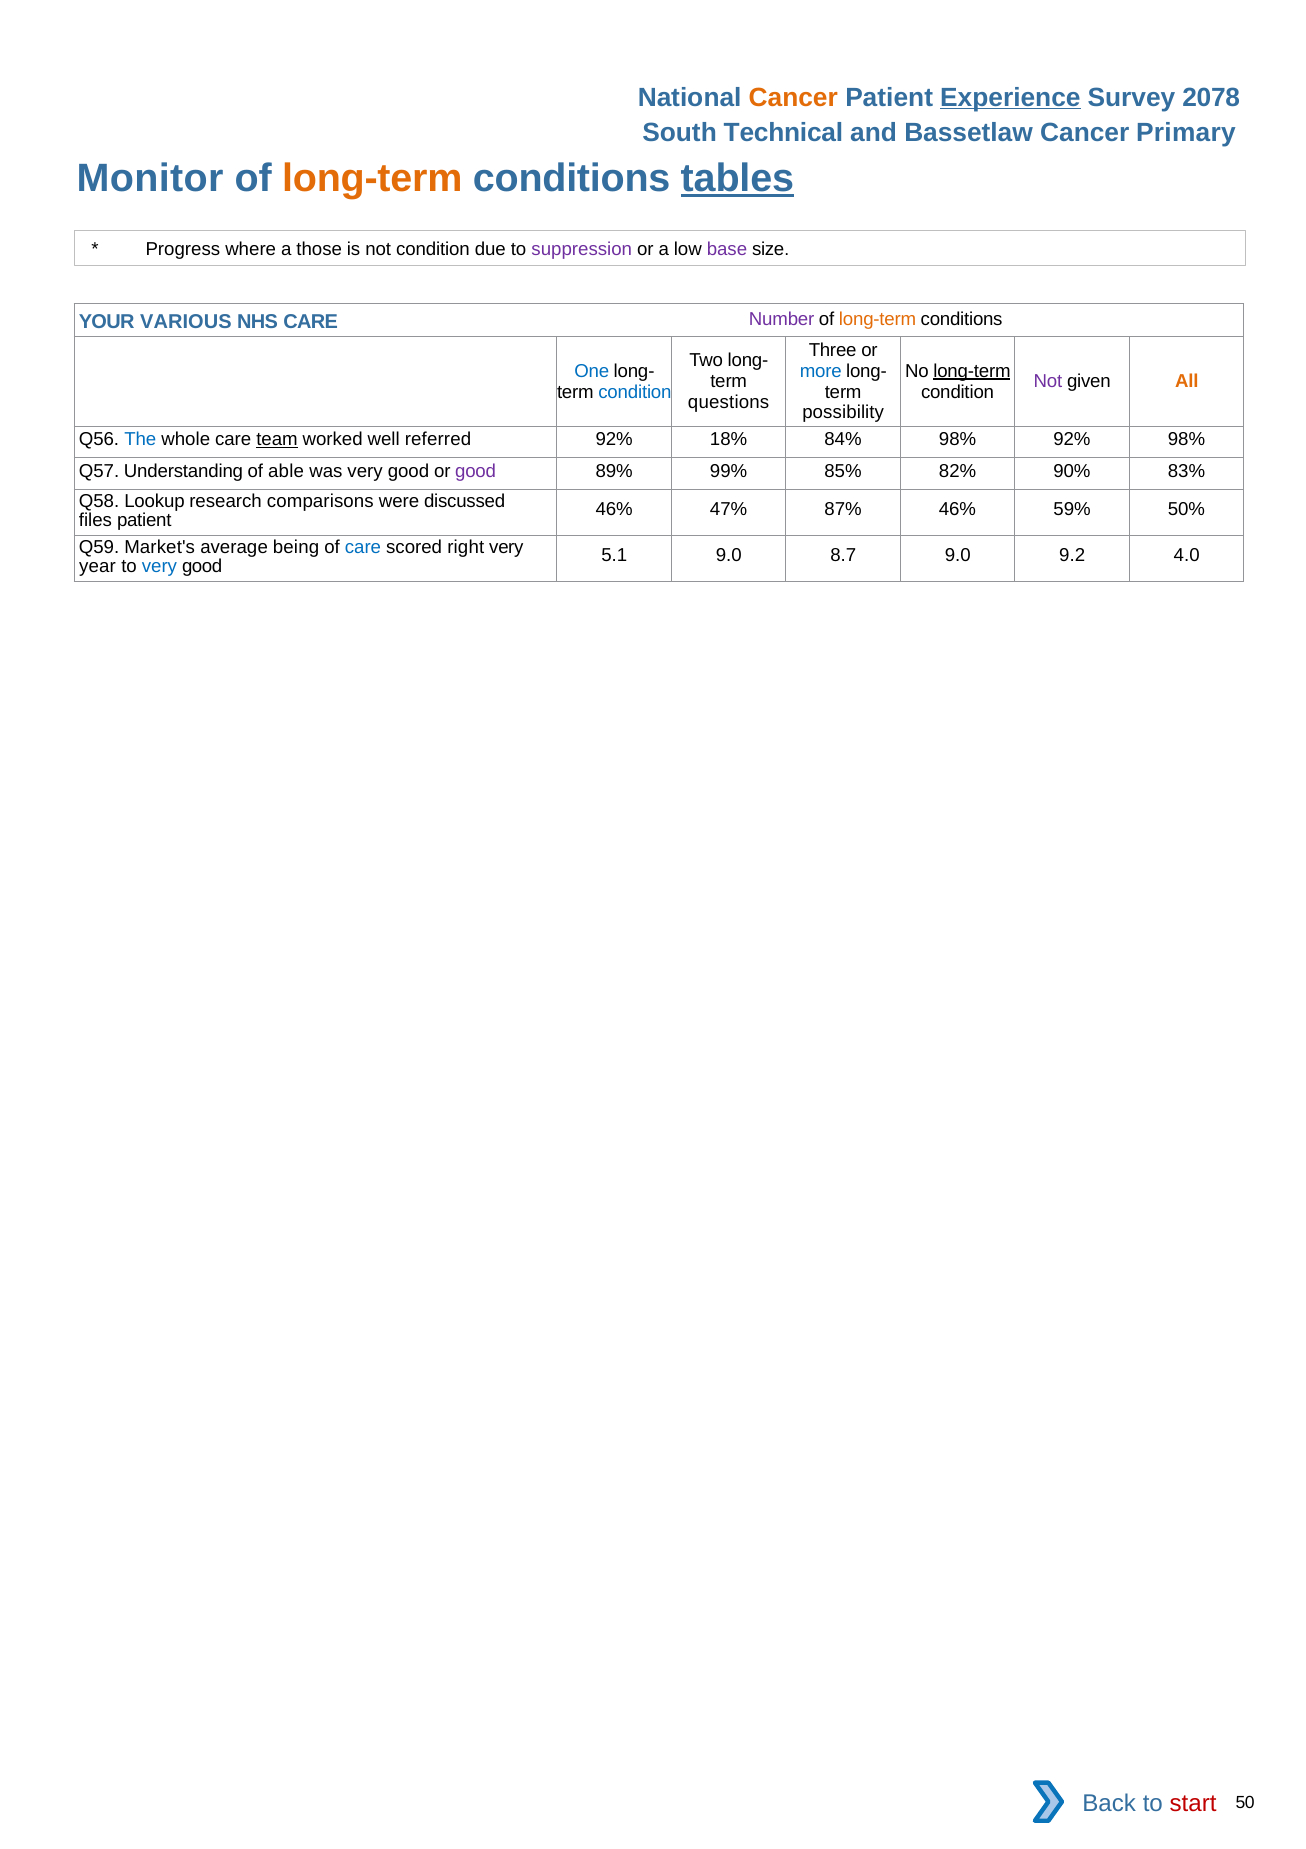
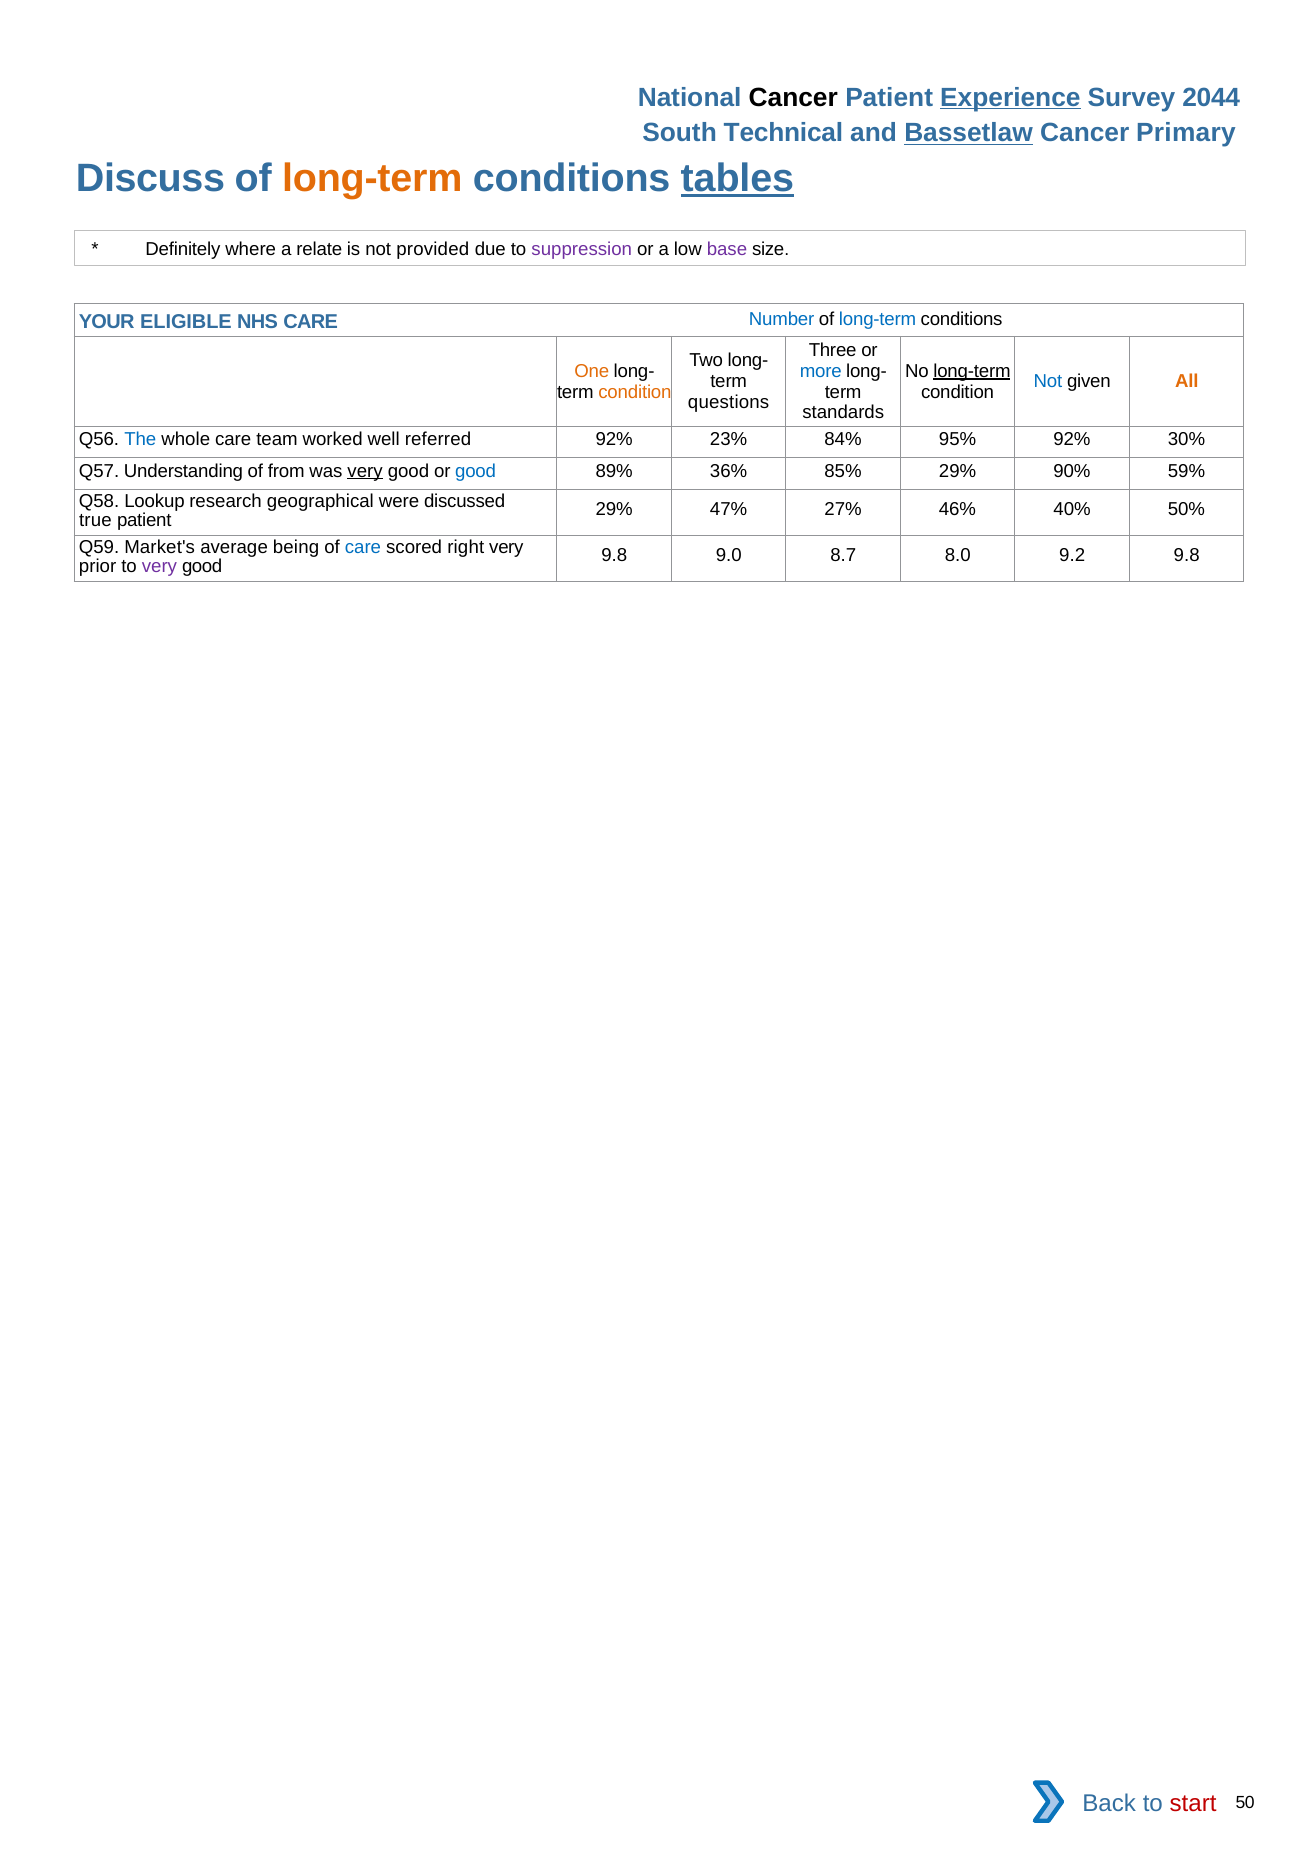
Cancer colour: orange -> black (793, 97)
2078: 2078 -> 2044 (1211, 97)
Bassetlaw underline: none -> present (969, 133)
Monitor: Monitor -> Discuss (150, 178)
Progress: Progress -> Definitely (183, 249)
those: those -> relate (319, 249)
not condition: condition -> provided (433, 249)
VARIOUS: VARIOUS -> ELIGIBLE (186, 321)
Number colour: purple -> blue (782, 319)
long-term colour: orange -> blue (878, 319)
One colour: blue -> orange (592, 371)
Not colour: purple -> blue (1048, 381)
condition colour: blue -> orange (635, 392)
possibility: possibility -> standards (843, 413)
team underline: present -> none (277, 439)
18%: 18% -> 23% (729, 439)
84% 98%: 98% -> 95% (958, 439)
92% 98%: 98% -> 30% (1187, 439)
able: able -> from (286, 471)
very underline: none -> present (365, 471)
good colour: purple -> blue (476, 471)
99%: 99% -> 36% (729, 471)
85% 82%: 82% -> 29% (958, 471)
83%: 83% -> 59% (1187, 471)
comparisons: comparisons -> geographical (320, 501)
46%: 46% -> 29% (614, 509)
87%: 87% -> 27% (843, 509)
59%: 59% -> 40% (1072, 509)
files: files -> true (95, 520)
5.1: 5.1 -> 9.8 (614, 555)
8.7 9.0: 9.0 -> 8.0 (958, 555)
9.2 4.0: 4.0 -> 9.8 (1187, 555)
year: year -> prior (98, 566)
very colour: blue -> purple (159, 566)
